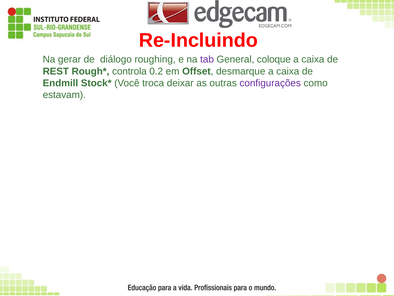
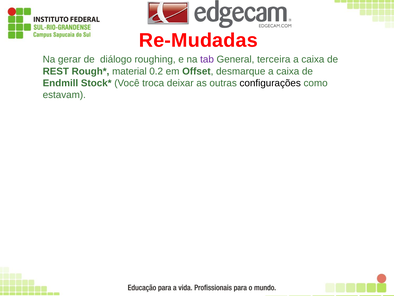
Re-Incluindo: Re-Incluindo -> Re-Mudadas (198, 40)
coloque: coloque -> terceira (274, 59)
controla: controla -> material (129, 71)
configurações colour: purple -> black (270, 83)
